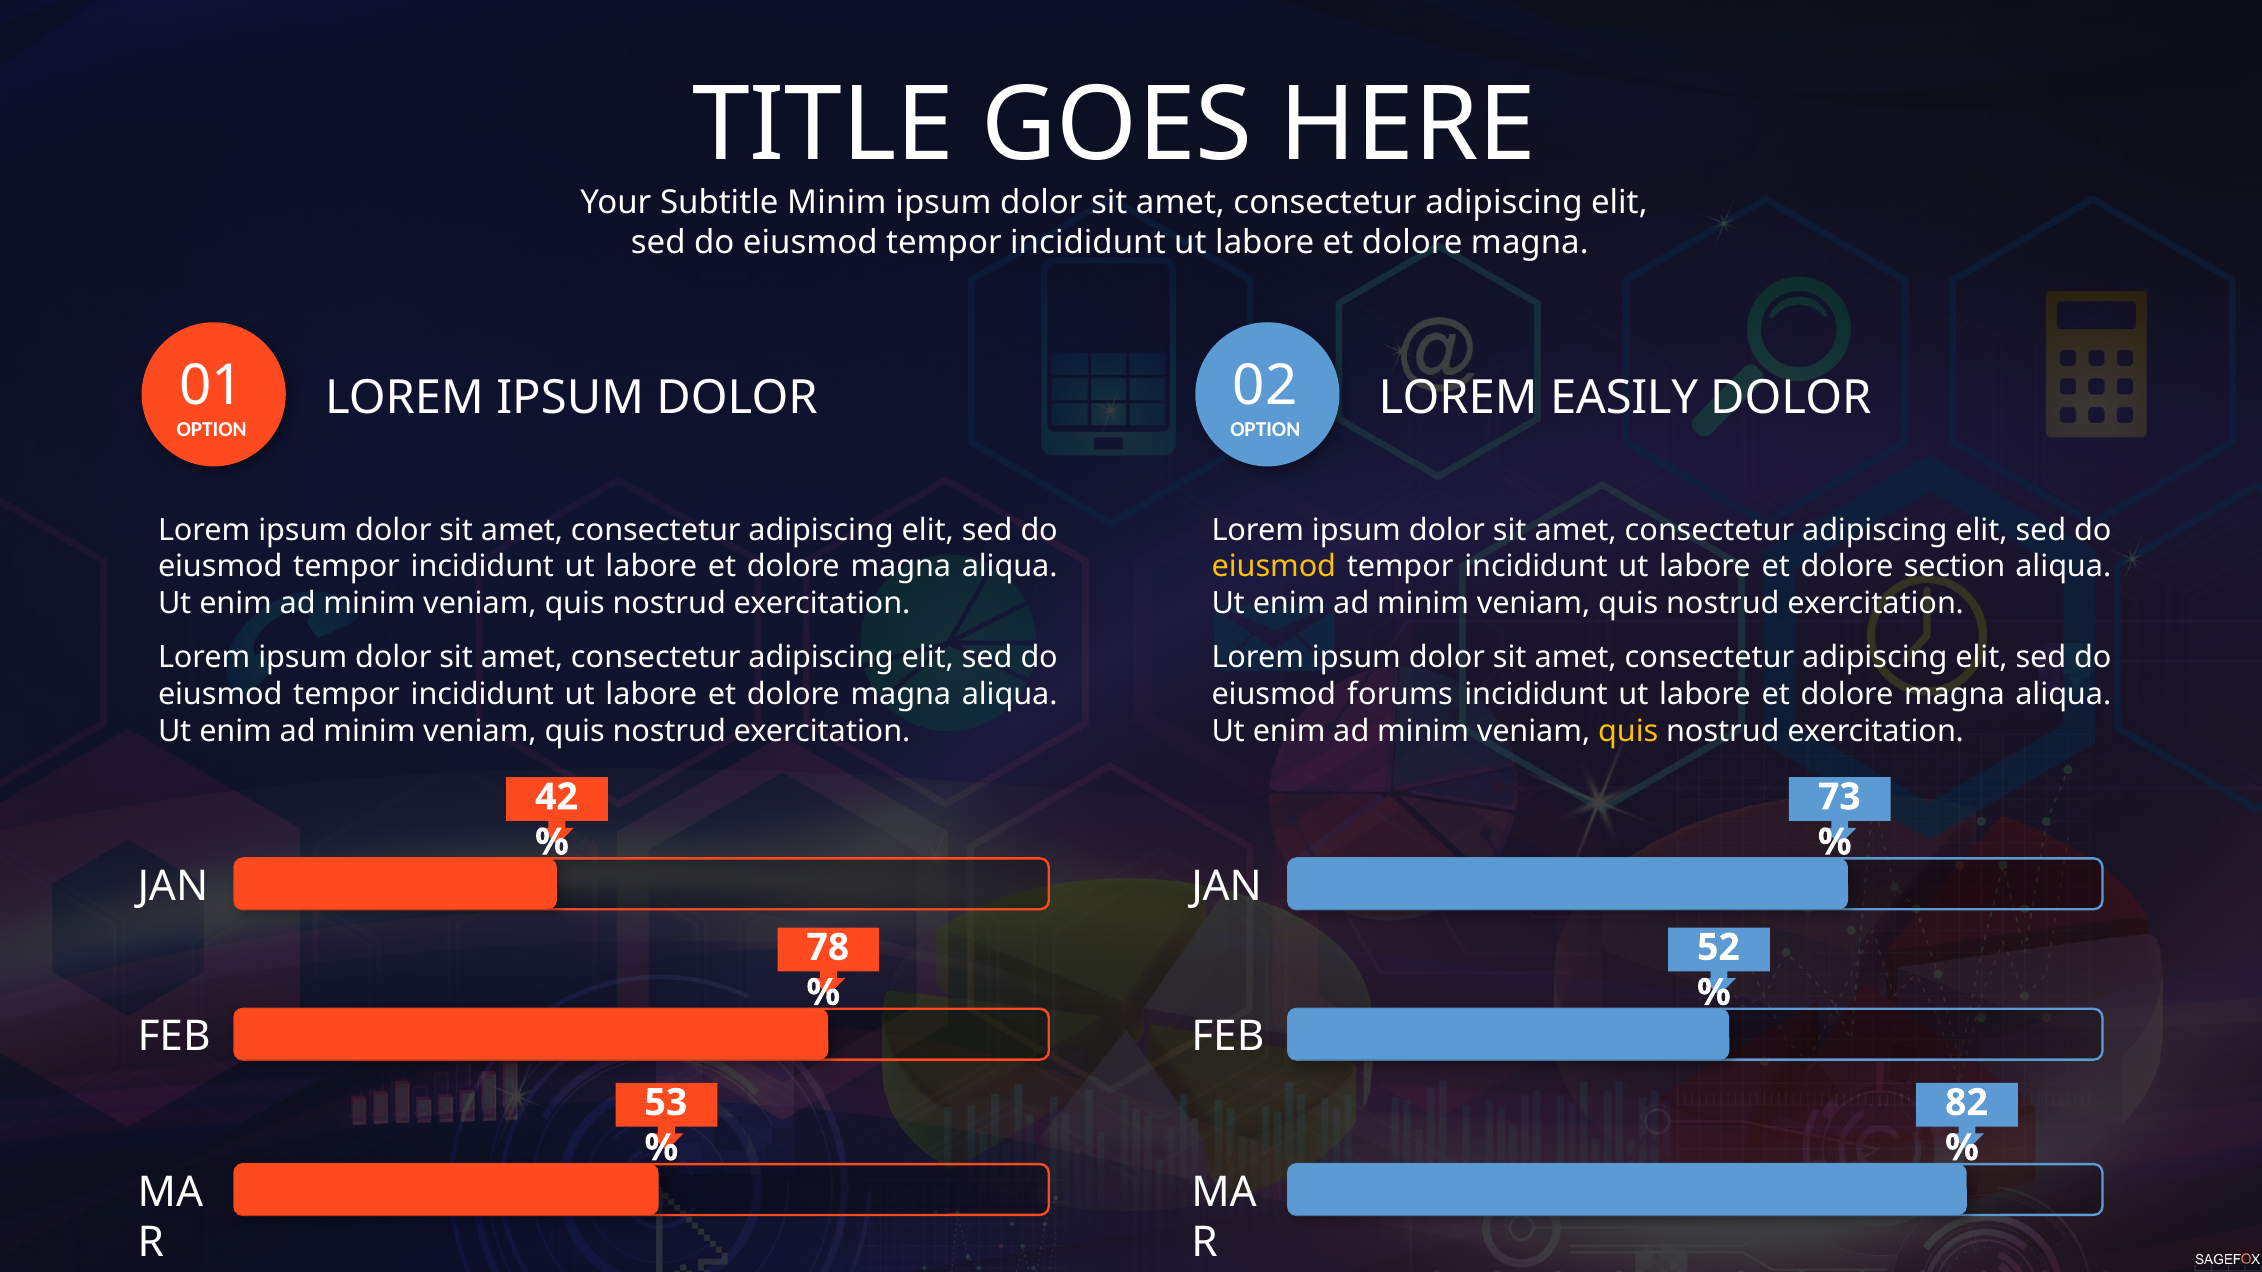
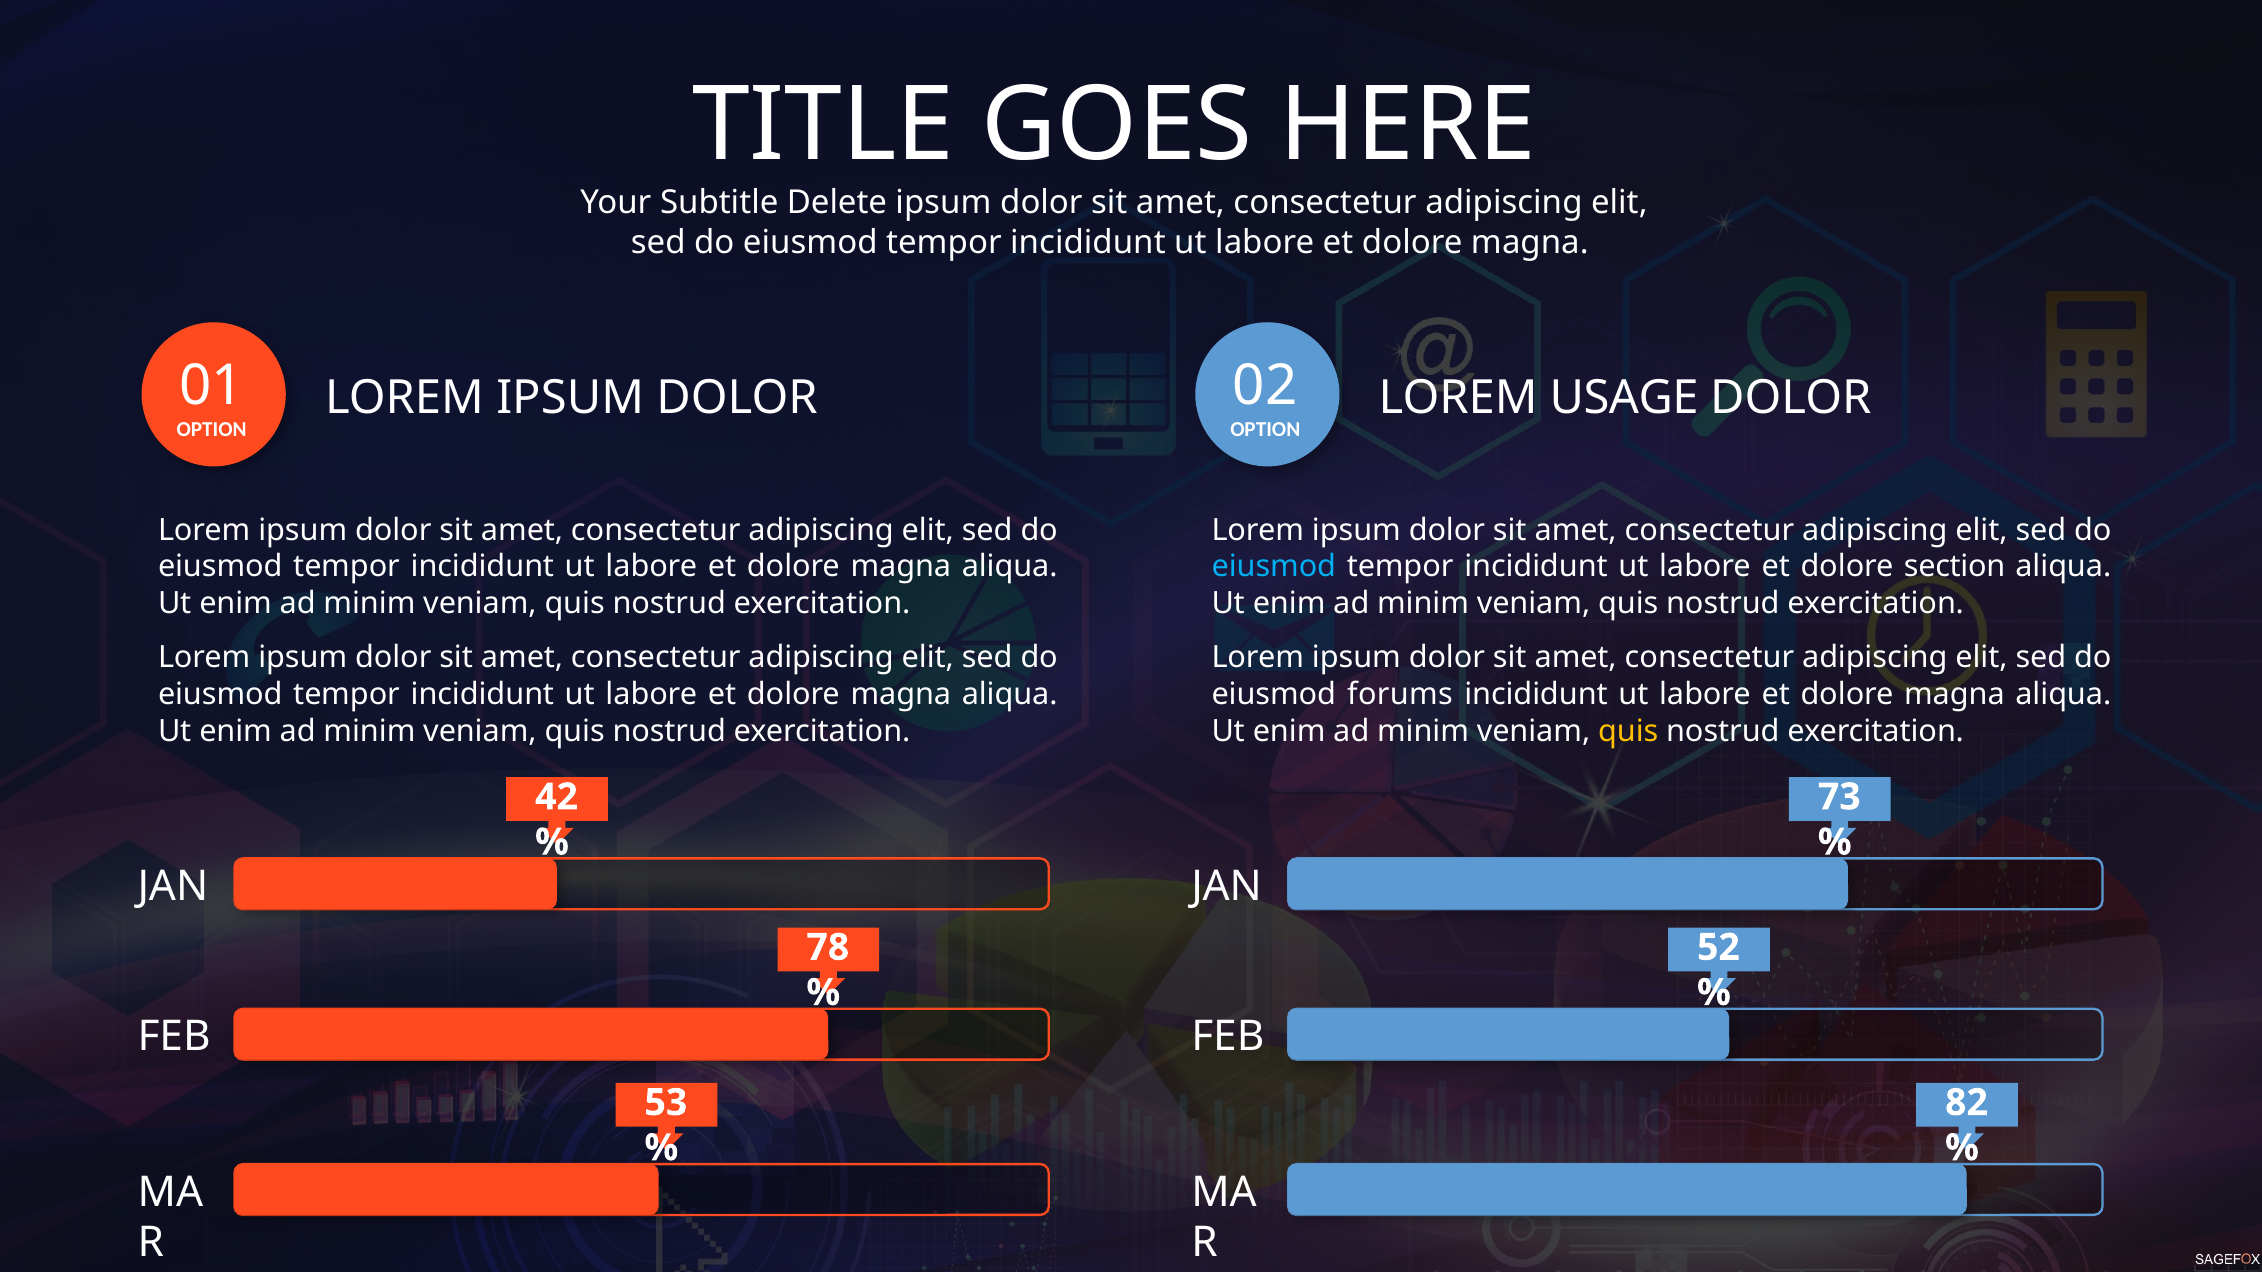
Subtitle Minim: Minim -> Delete (837, 203)
EASILY: EASILY -> USAGE (1624, 398)
eiusmod colour: yellow -> light blue (1274, 567)
